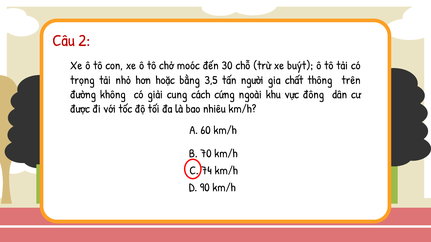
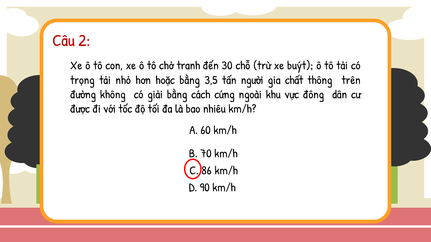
moóc: moóc -> tranh (188, 66)
giải cung: cung -> bằng (177, 95)
74: 74 -> 86 (207, 171)
